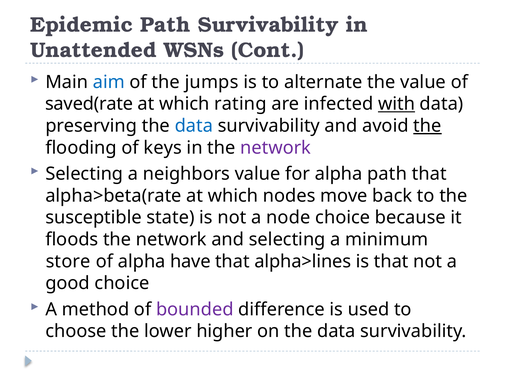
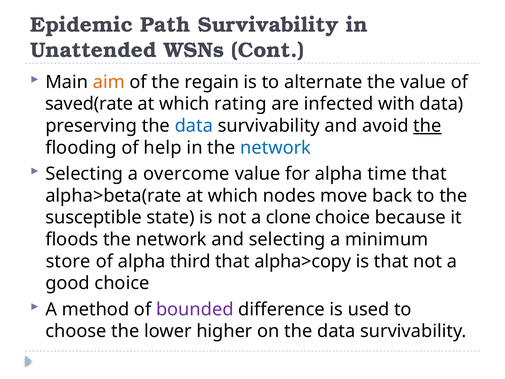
aim colour: blue -> orange (109, 82)
jumps: jumps -> regain (212, 82)
with underline: present -> none (396, 104)
keys: keys -> help (163, 148)
network colour: purple -> blue (276, 148)
neighbors: neighbors -> overcome (186, 174)
alpha path: path -> time (387, 174)
node: node -> clone (288, 217)
have: have -> third (190, 261)
alpha>lines: alpha>lines -> alpha>copy (303, 261)
